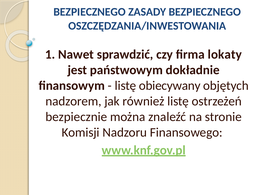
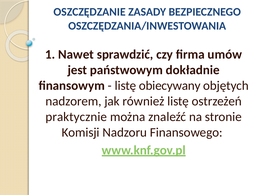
BEZPIECZNEGO: BEZPIECZNEGO -> OSZCZĘDZANIE (90, 12)
lokaty: lokaty -> umów (225, 54)
bezpiecznie: bezpiecznie -> praktycznie (76, 117)
